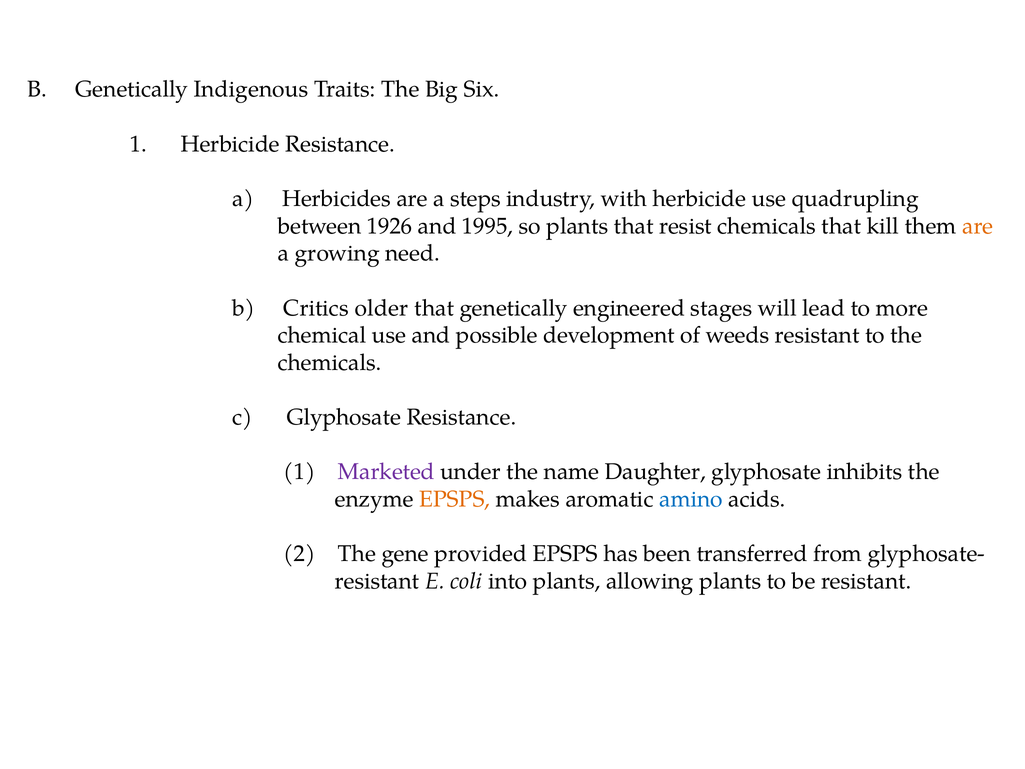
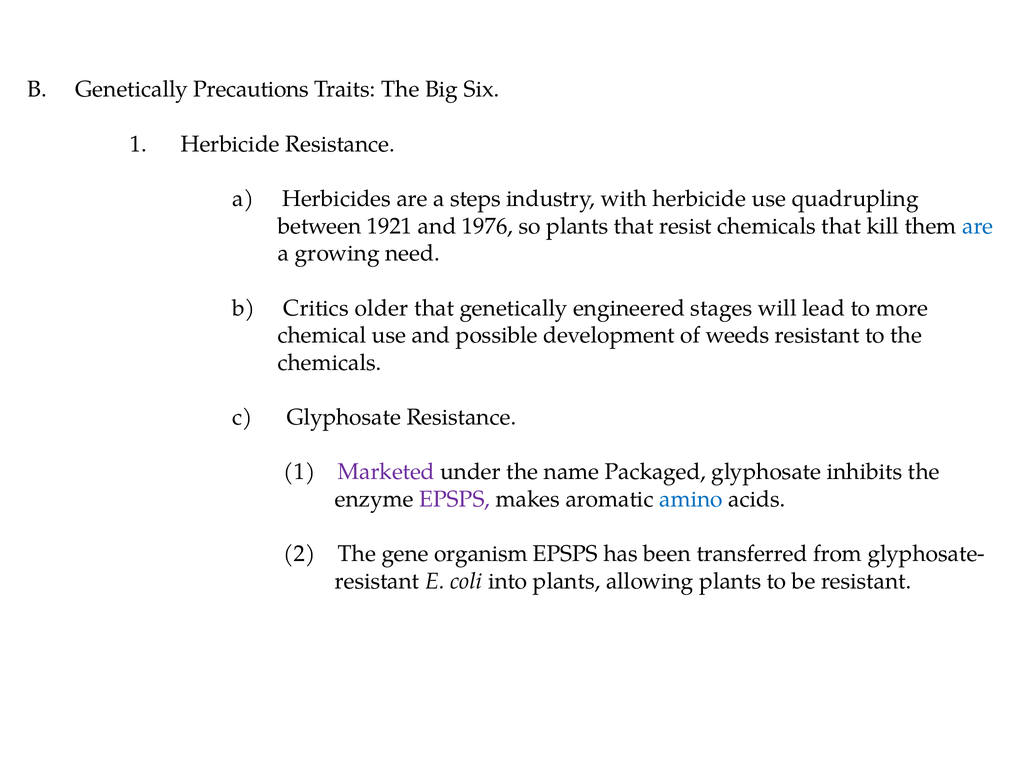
Indigenous: Indigenous -> Precautions (251, 89)
1926: 1926 -> 1921 (390, 226)
1995: 1995 -> 1976 (488, 226)
are colour: orange -> blue (978, 226)
Daughter: Daughter -> Packaged (655, 472)
EPSPS colour: orange -> purple (455, 499)
provided: provided -> organism (481, 554)
